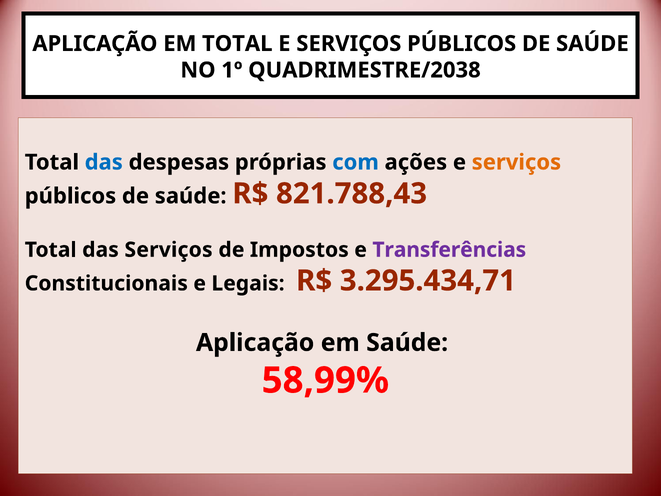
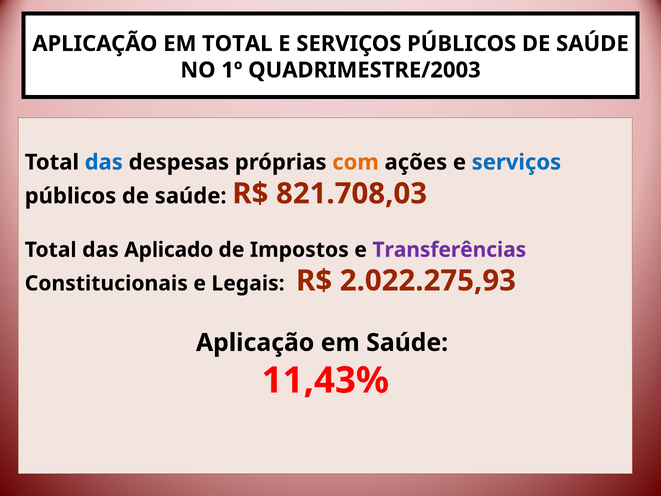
QUADRIMESTRE/2038: QUADRIMESTRE/2038 -> QUADRIMESTRE/2003 (364, 70)
com colour: blue -> orange (356, 162)
serviços colour: orange -> blue (516, 162)
821.788,43: 821.788,43 -> 821.708,03 (352, 194)
das Serviços: Serviços -> Aplicado (169, 250)
3.295.434,71: 3.295.434,71 -> 2.022.275,93 (428, 281)
58,99%: 58,99% -> 11,43% (325, 380)
